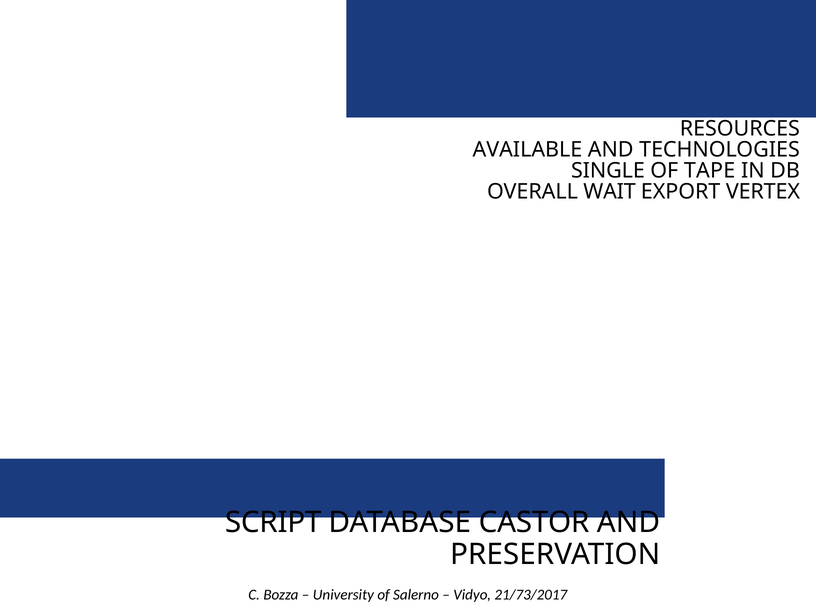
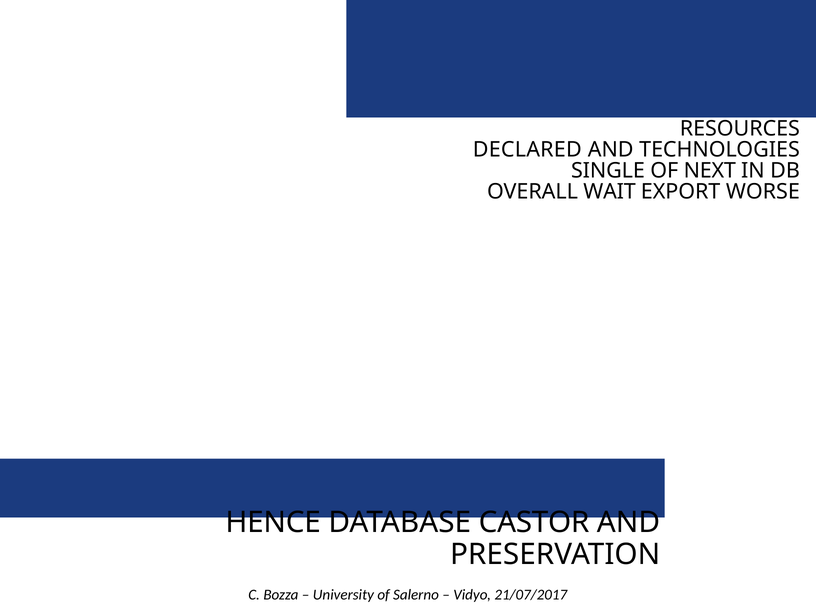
AVAILABLE: AVAILABLE -> DECLARED (527, 150)
TAPE: TAPE -> NEXT (710, 171)
VERTEX: VERTEX -> WORSE (763, 192)
SCRIPT: SCRIPT -> HENCE (273, 523)
21/73/2017: 21/73/2017 -> 21/07/2017 (531, 595)
